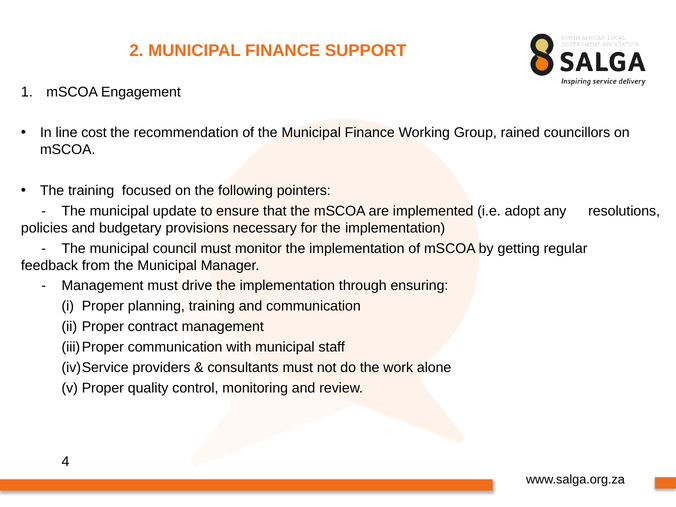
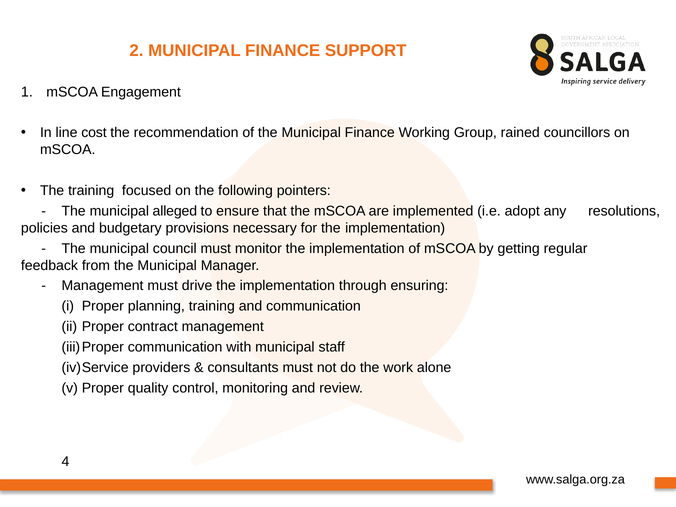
update: update -> alleged (175, 211)
